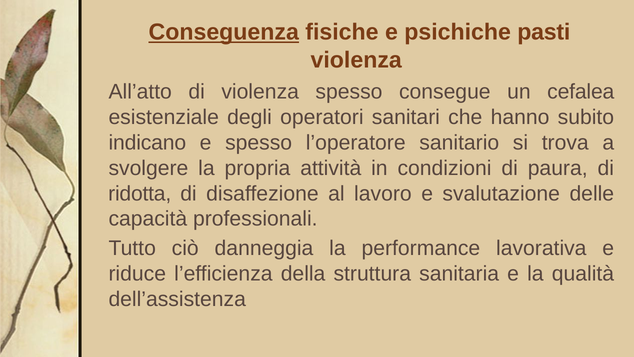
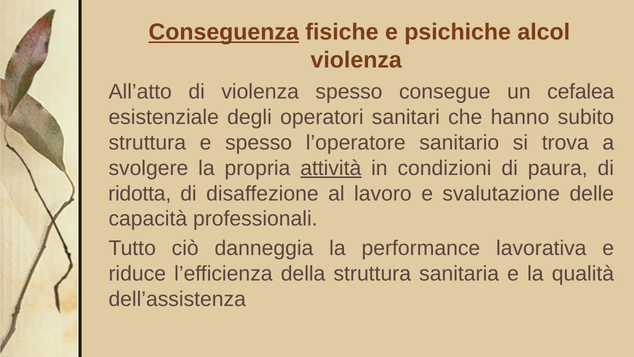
pasti: pasti -> alcol (544, 32)
indicano: indicano -> struttura (147, 143)
attività underline: none -> present (331, 168)
